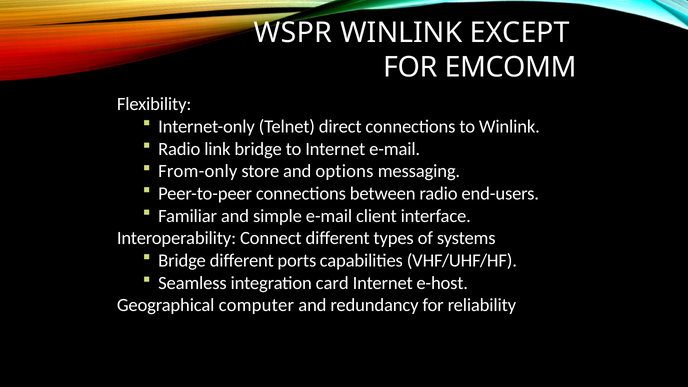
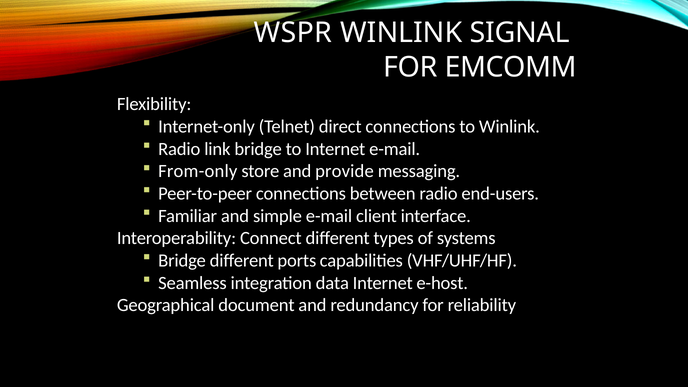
EXCEPT: EXCEPT -> SIGNAL (520, 33)
options: options -> provide (344, 171)
card: card -> data (332, 283)
computer: computer -> document (256, 305)
